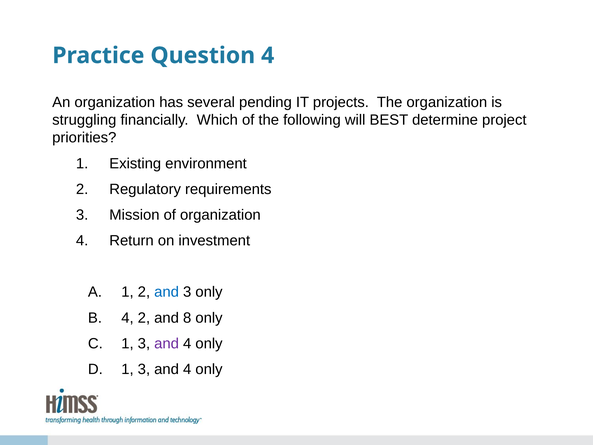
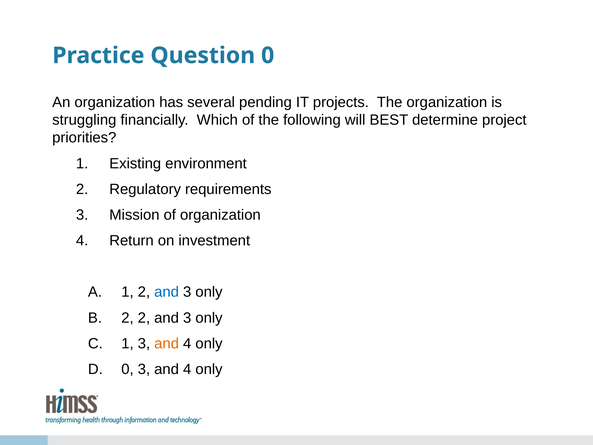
Question 4: 4 -> 0 (268, 55)
4: 4 -> 2 (127, 318)
8: 8 -> 3 (187, 318)
and colour: purple -> orange (167, 343)
1: 1 -> 0 (127, 369)
